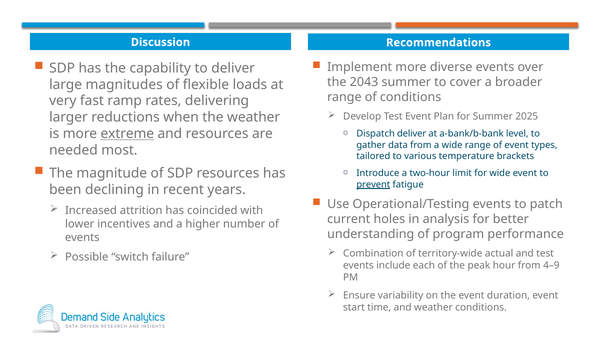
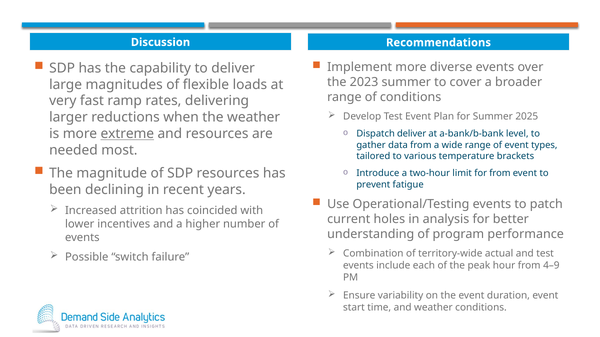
2043: 2043 -> 2023 (364, 82)
for wide: wide -> from (500, 174)
prevent underline: present -> none (373, 185)
